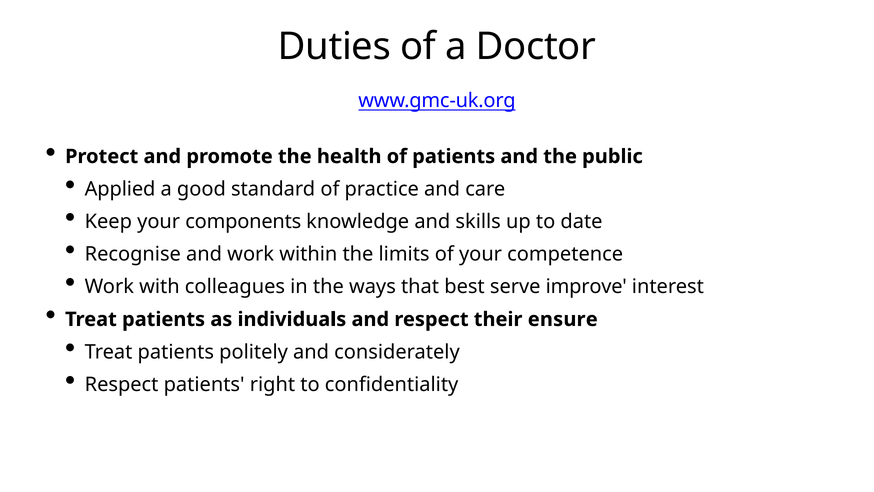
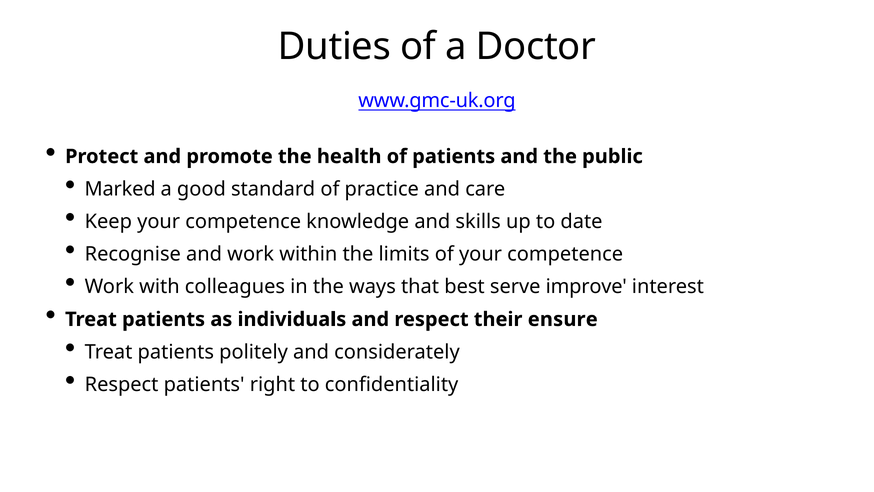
Applied: Applied -> Marked (120, 189)
Keep your components: components -> competence (243, 221)
